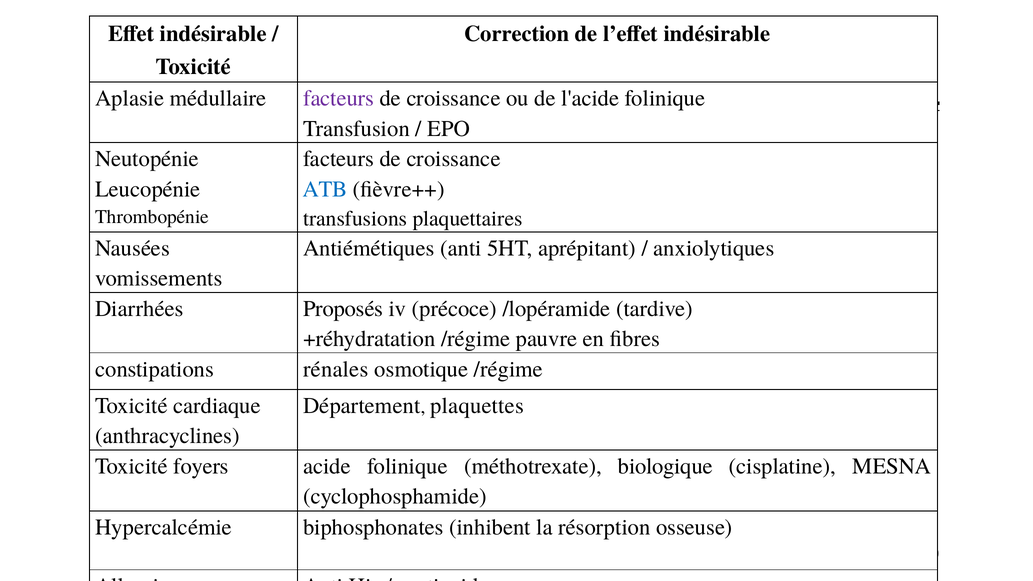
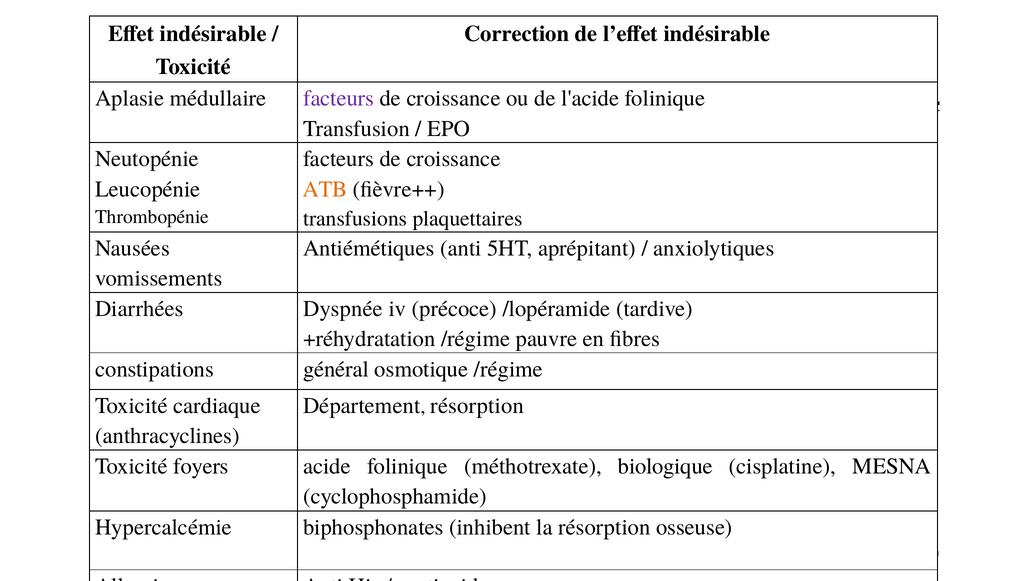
ATB colour: blue -> orange (325, 189)
Proposés: Proposés -> Dyspnée (343, 309)
rénales: rénales -> général (336, 369)
plaquettes: plaquettes -> résorption (477, 406)
